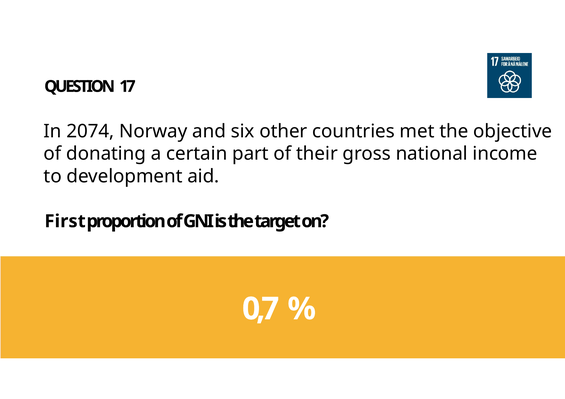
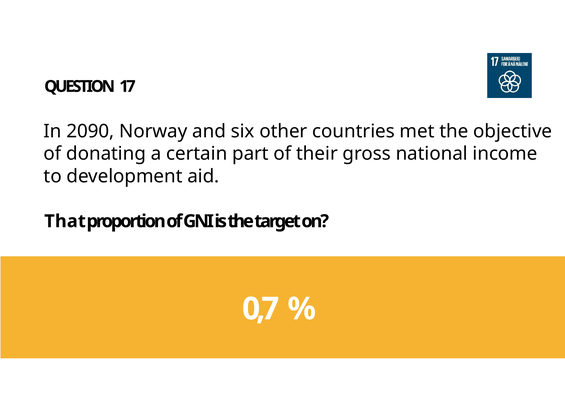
2074: 2074 -> 2090 (90, 131)
First: First -> That (65, 221)
